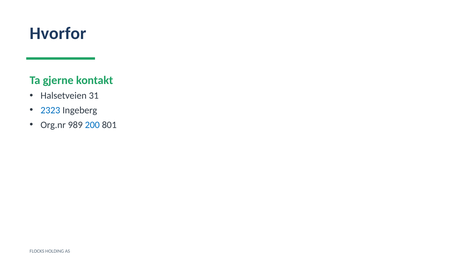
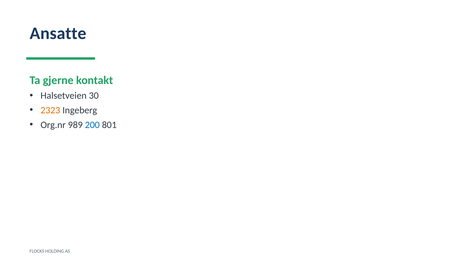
Hvorfor: Hvorfor -> Ansatte (58, 33)
31: 31 -> 30 (94, 96)
2323 colour: blue -> orange (50, 110)
